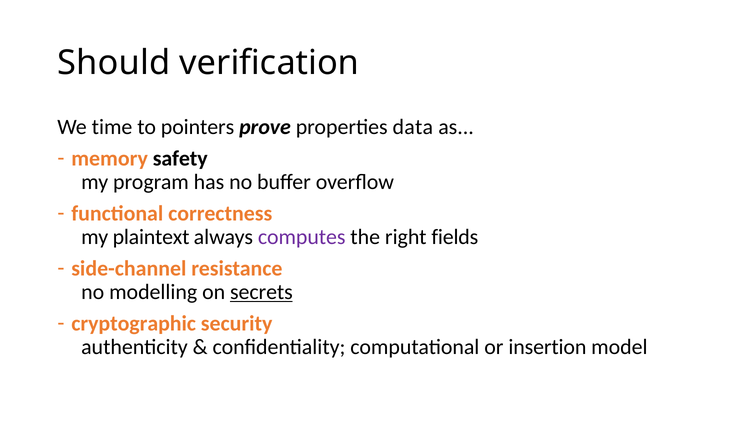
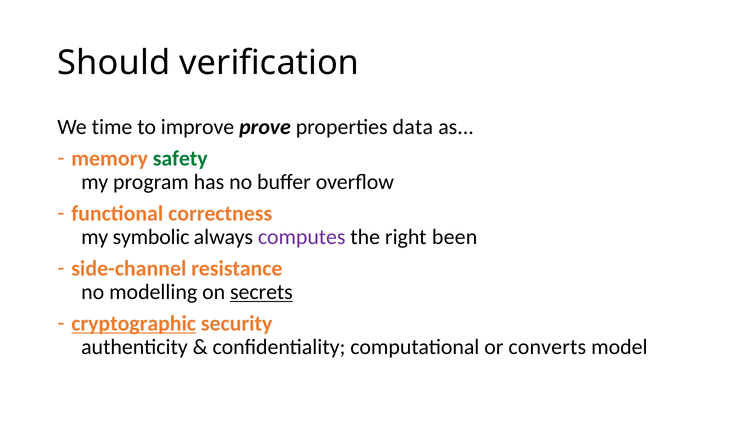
pointers: pointers -> improve (198, 127)
safety colour: black -> green (180, 158)
plaintext: plaintext -> symbolic (151, 237)
fields: fields -> been (455, 237)
cryptographic underline: none -> present (134, 324)
insertion: insertion -> converts (547, 348)
